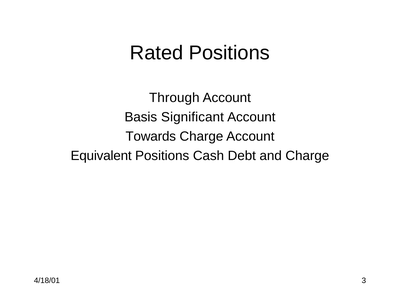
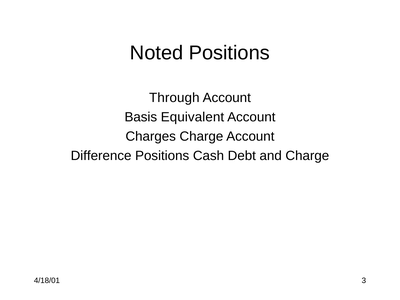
Rated: Rated -> Noted (157, 53)
Significant: Significant -> Equivalent (192, 117)
Towards: Towards -> Charges (151, 136)
Equivalent: Equivalent -> Difference (101, 156)
